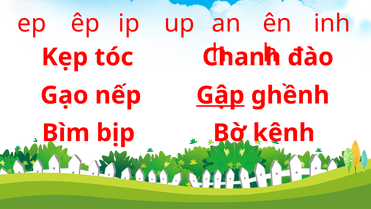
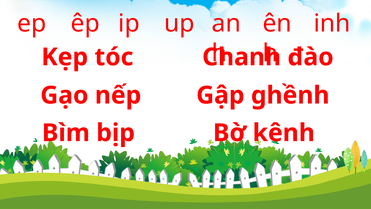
Gập underline: present -> none (220, 95)
